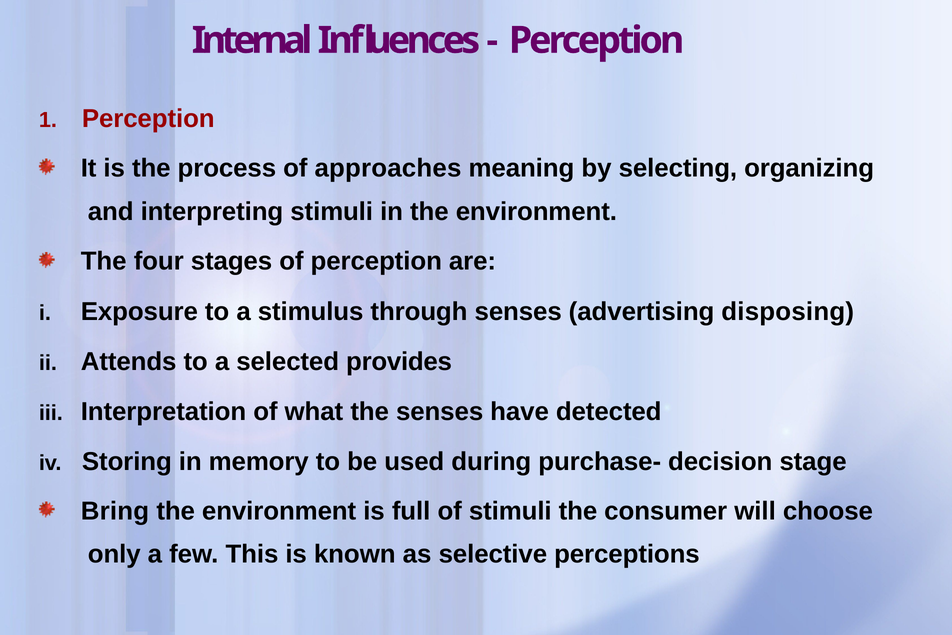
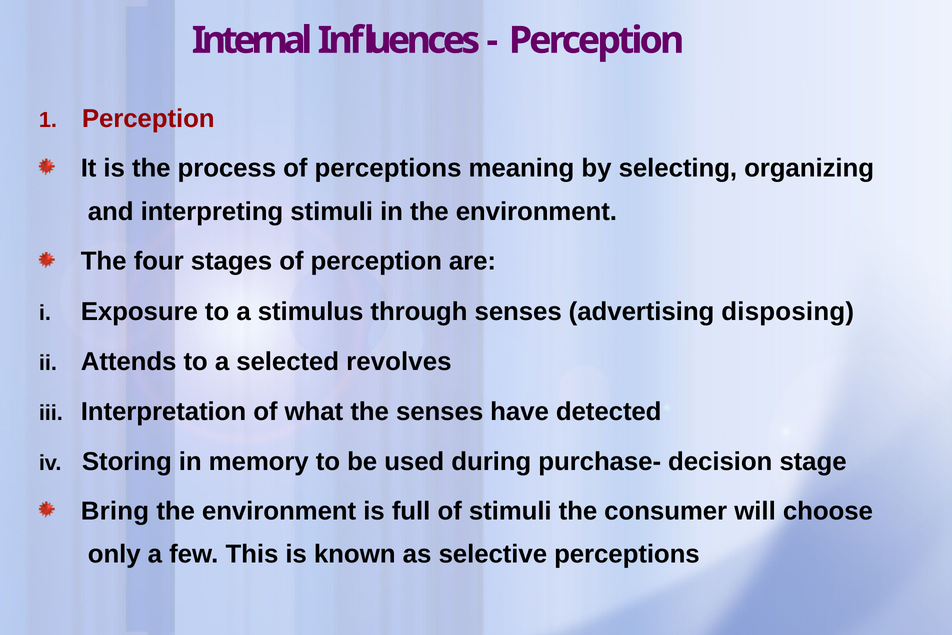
of approaches: approaches -> perceptions (388, 168)
provides: provides -> revolves (399, 362)
